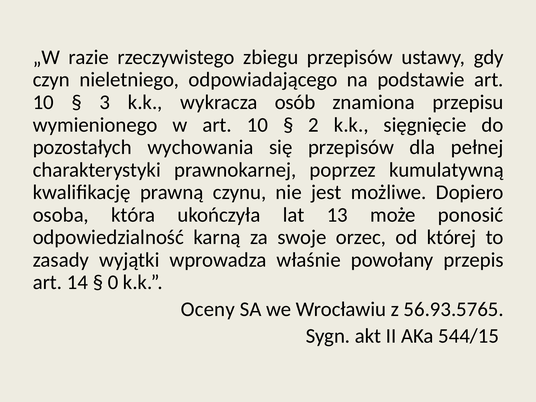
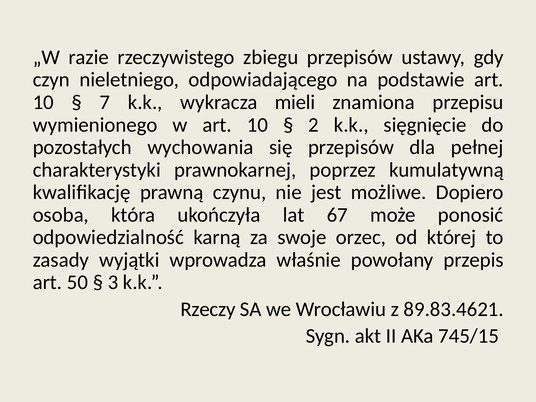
3: 3 -> 7 (105, 102)
osób: osób -> mieli (295, 102)
13: 13 -> 67 (337, 215)
14: 14 -> 50 (77, 282)
0: 0 -> 3 (113, 282)
Oceny: Oceny -> Rzeczy (208, 309)
56.93.5765: 56.93.5765 -> 89.83.4621 (454, 309)
544/15: 544/15 -> 745/15 (469, 336)
